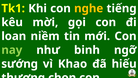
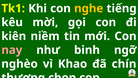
loan: loan -> kiên (14, 36)
nay colour: light green -> pink (12, 50)
sướng: sướng -> nghèo (20, 64)
hiếu: hiếu -> chín (124, 64)
